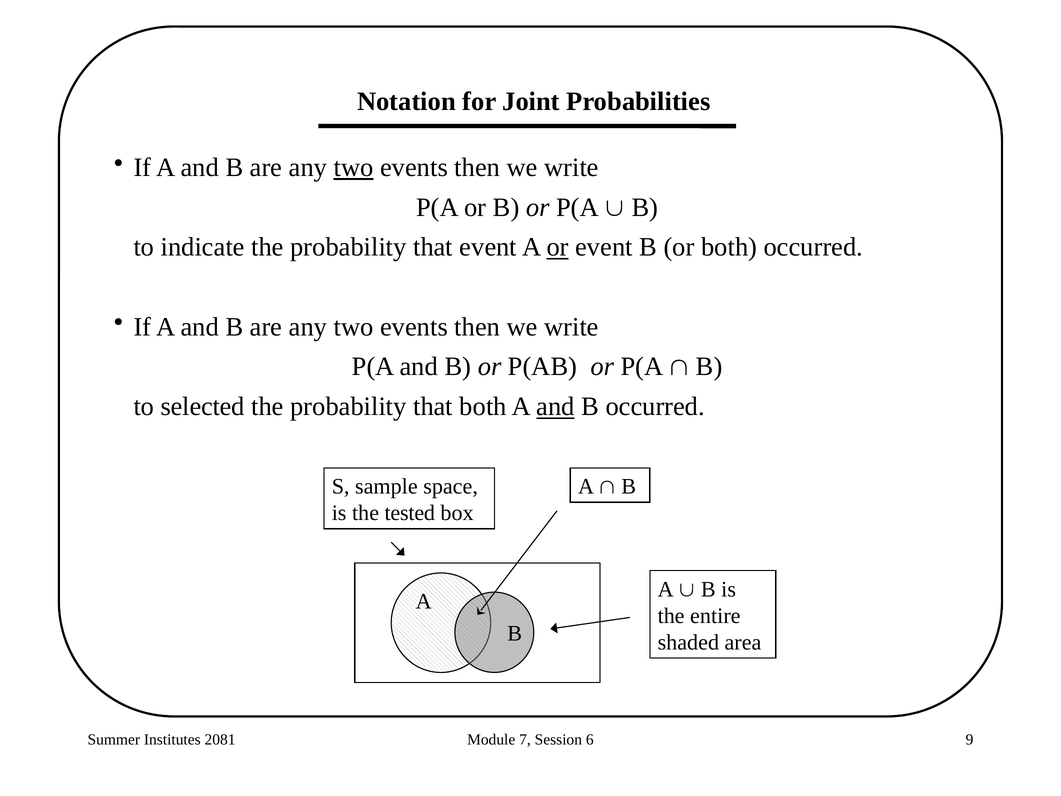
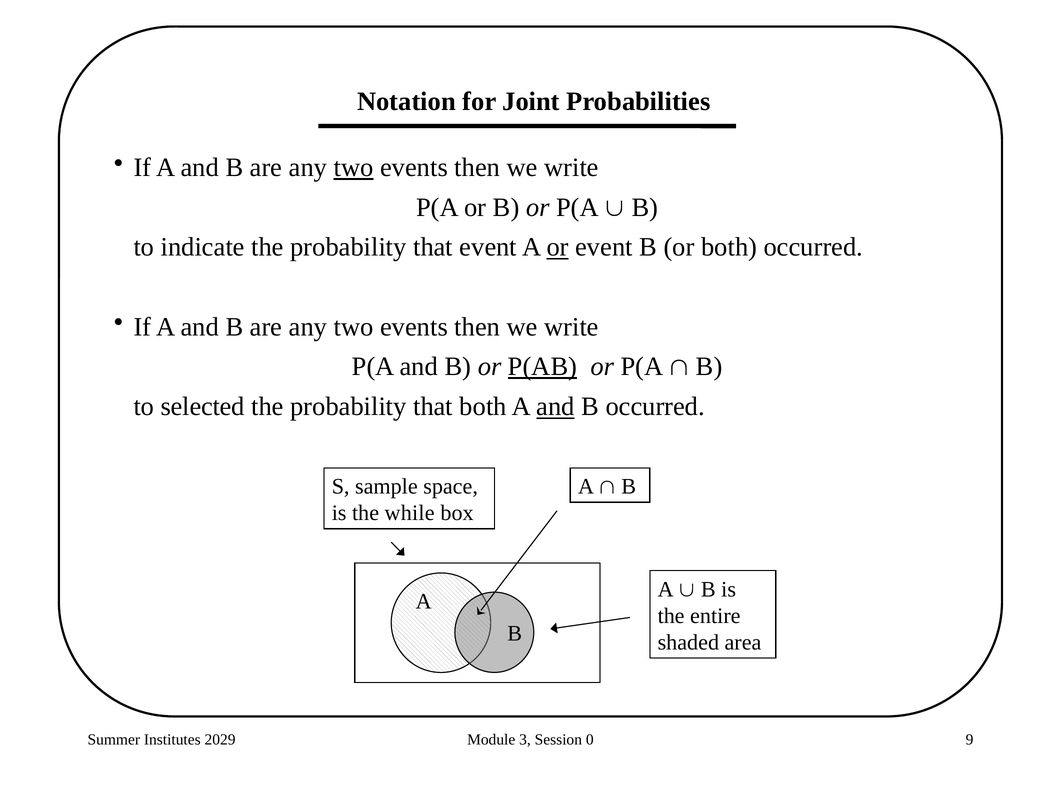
P(AB underline: none -> present (543, 366)
tested: tested -> while (410, 513)
2081: 2081 -> 2029 (220, 739)
7: 7 -> 3 (525, 739)
6: 6 -> 0 (590, 739)
